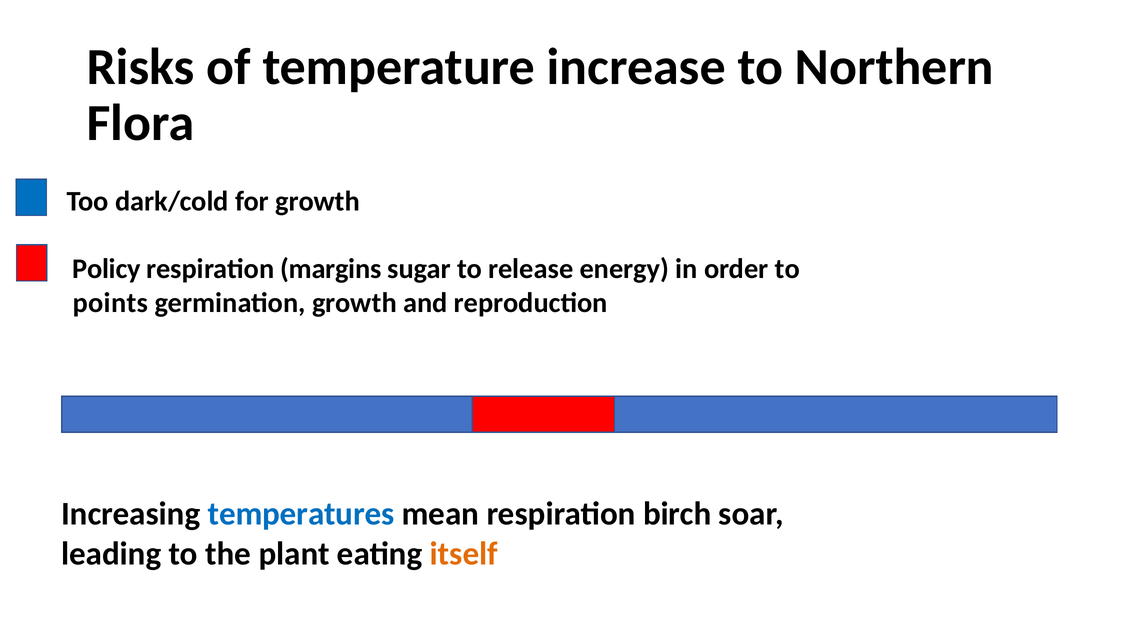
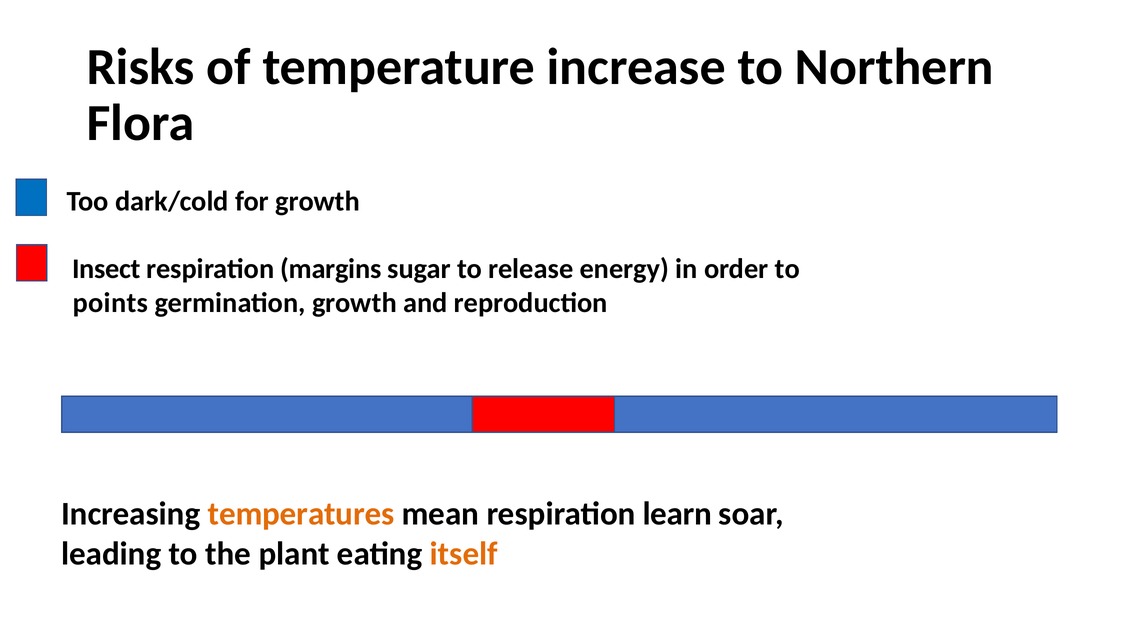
Policy: Policy -> Insect (107, 269)
temperatures colour: blue -> orange (301, 514)
birch: birch -> learn (677, 514)
